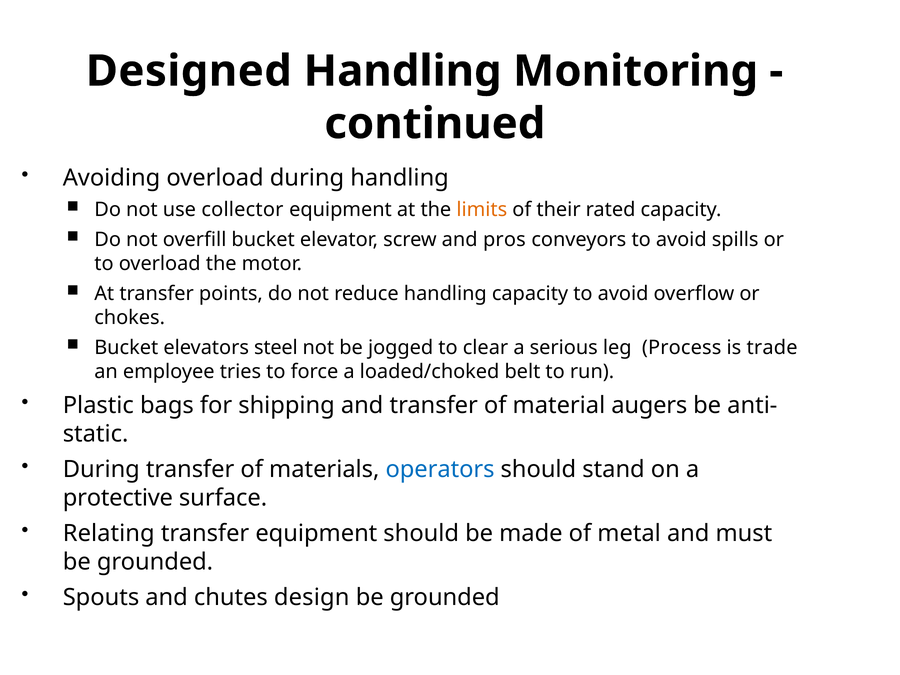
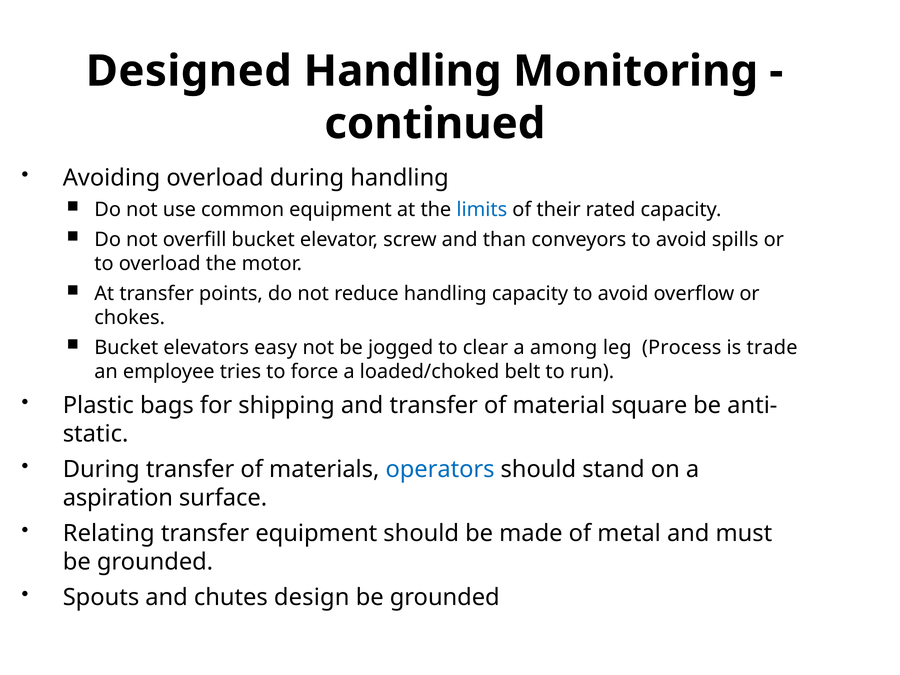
collector: collector -> common (243, 210)
limits colour: orange -> blue (482, 210)
pros: pros -> than (504, 240)
steel: steel -> easy (276, 348)
serious: serious -> among (564, 348)
augers: augers -> square (649, 405)
protective: protective -> aspiration (118, 498)
